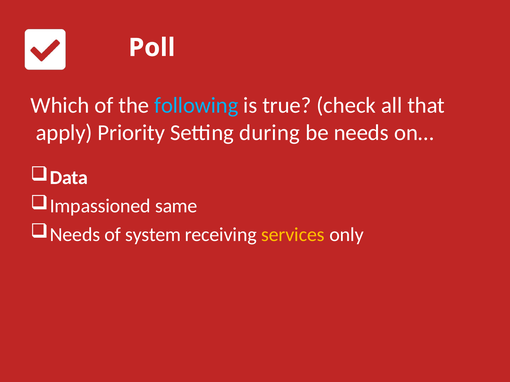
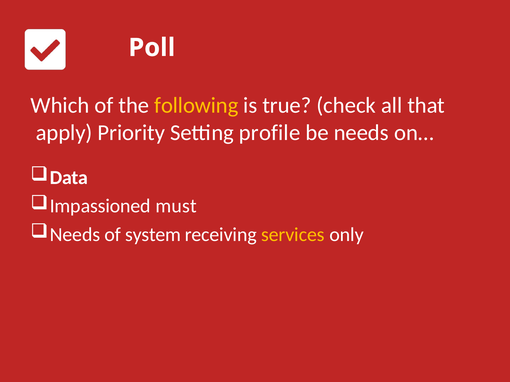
following colour: light blue -> yellow (196, 106)
during: during -> profile (270, 133)
same: same -> must (176, 206)
